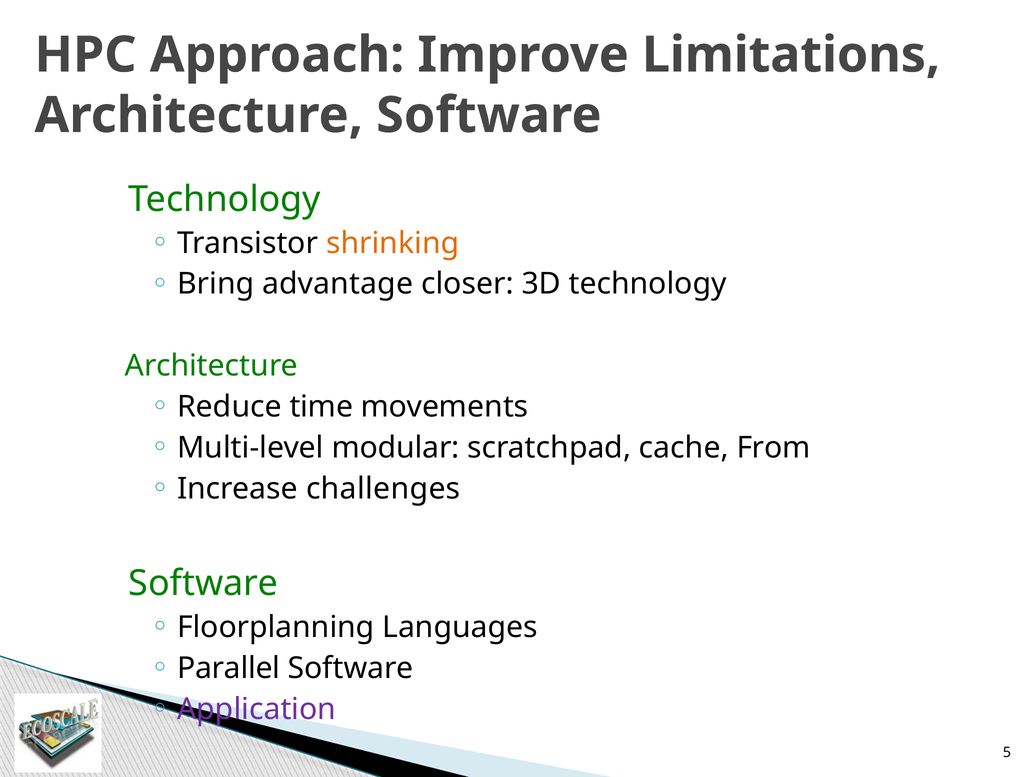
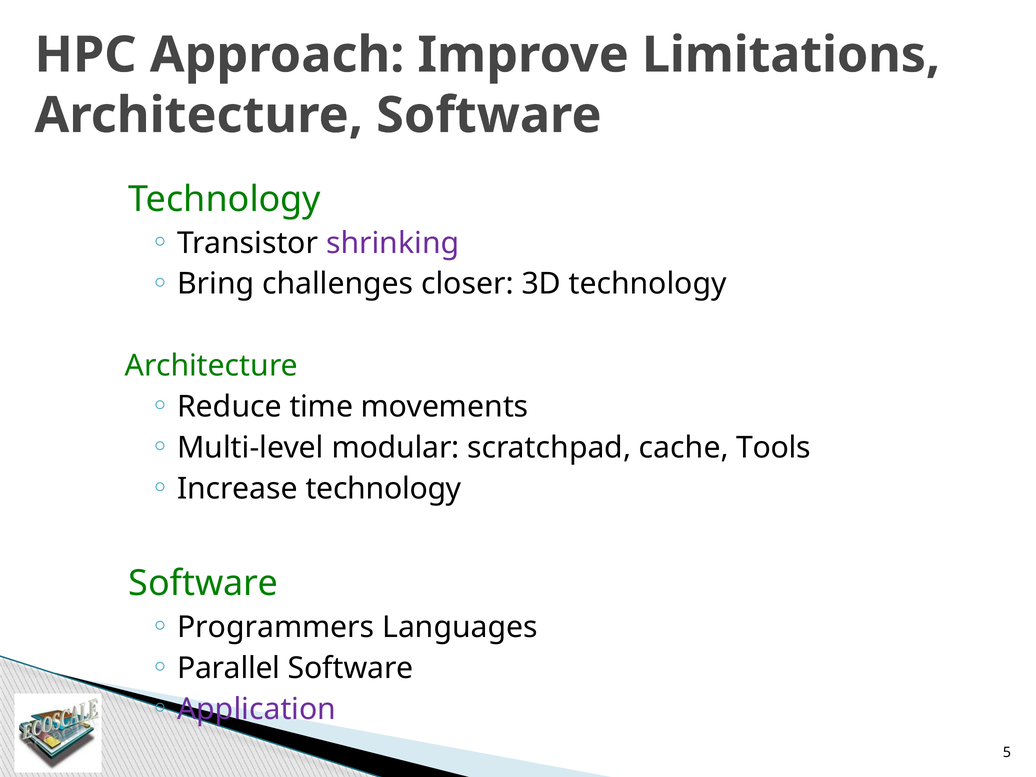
shrinking colour: orange -> purple (393, 243)
advantage: advantage -> challenges (338, 284)
From: From -> Tools (773, 448)
Increase challenges: challenges -> technology (384, 489)
Floorplanning: Floorplanning -> Programmers (276, 627)
